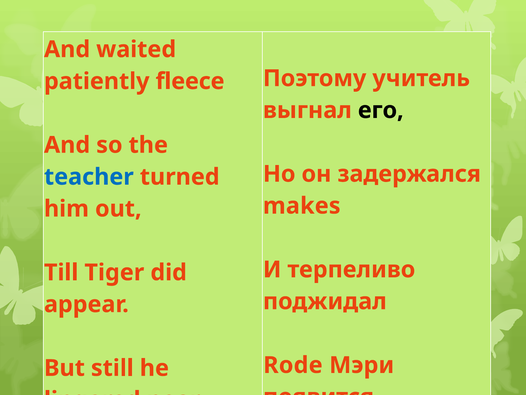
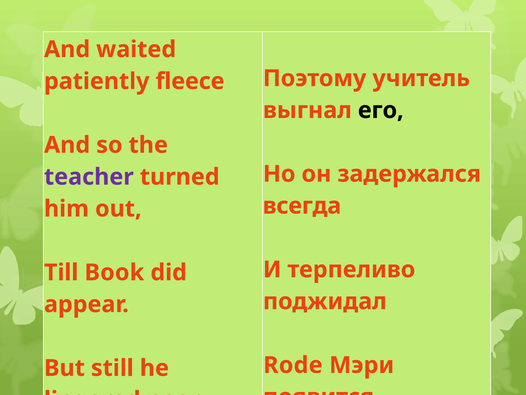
teacher colour: blue -> purple (89, 177)
makes: makes -> всегда (302, 206)
Tiger: Tiger -> Book (114, 272)
